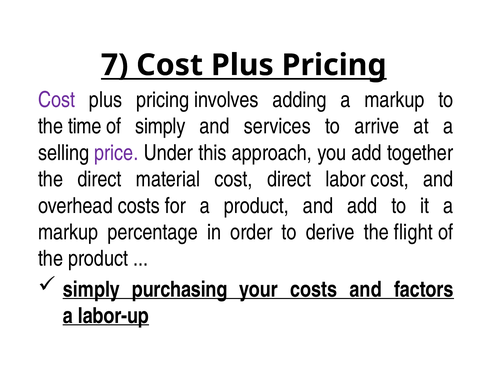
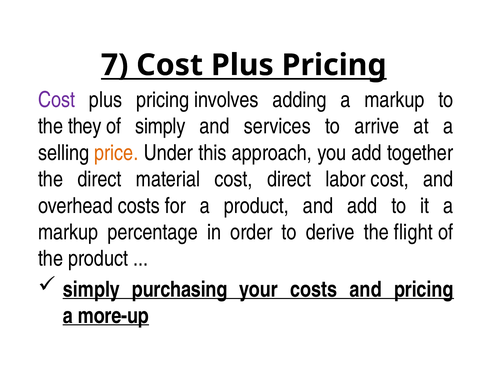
time: time -> they (85, 126)
price colour: purple -> orange (116, 153)
and factors: factors -> pricing (424, 290)
labor-up: labor-up -> more-up (113, 316)
